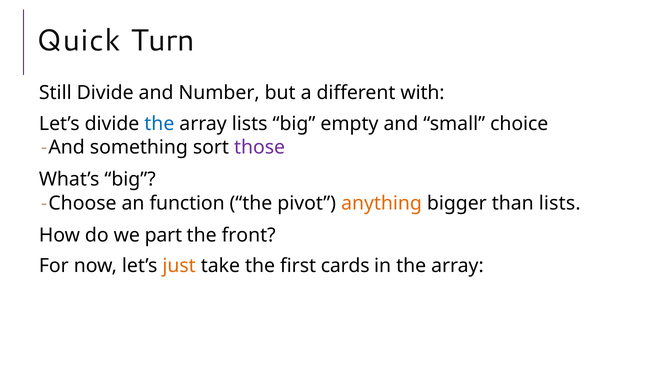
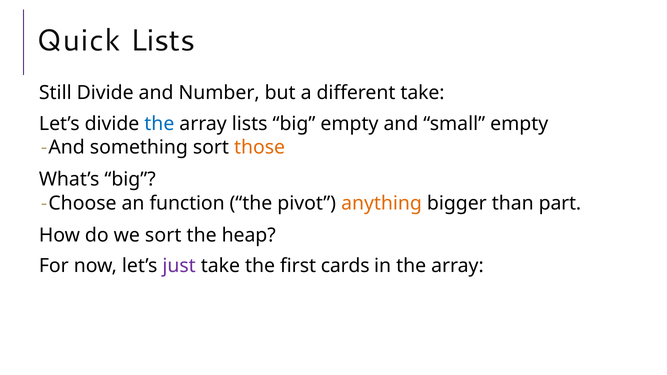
Quick Turn: Turn -> Lists (163, 41)
different with: with -> take (423, 93)
small choice: choice -> empty (519, 124)
those colour: purple -> orange (260, 147)
than lists: lists -> part (560, 203)
we part: part -> sort (163, 235)
front: front -> heap (249, 235)
just colour: orange -> purple (179, 266)
